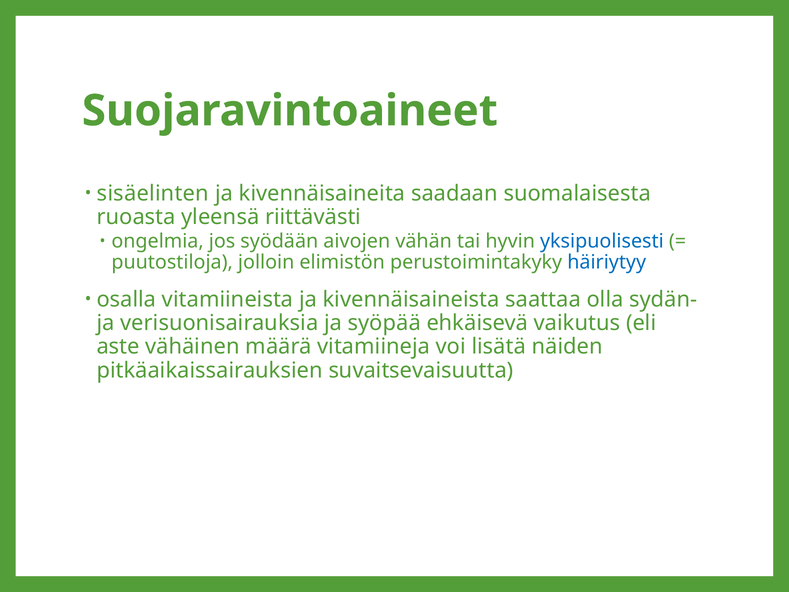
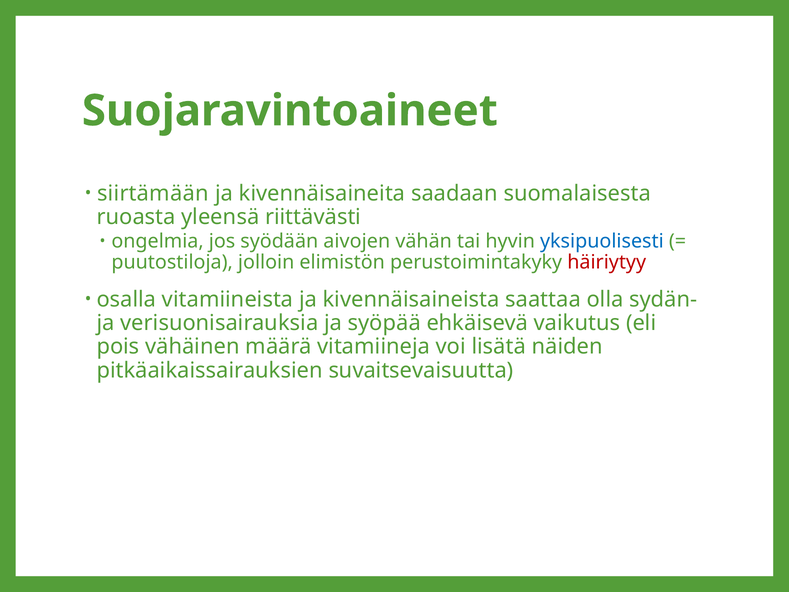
sisäelinten: sisäelinten -> siirtämään (153, 193)
häiriytyy colour: blue -> red (607, 262)
aste: aste -> pois (118, 347)
